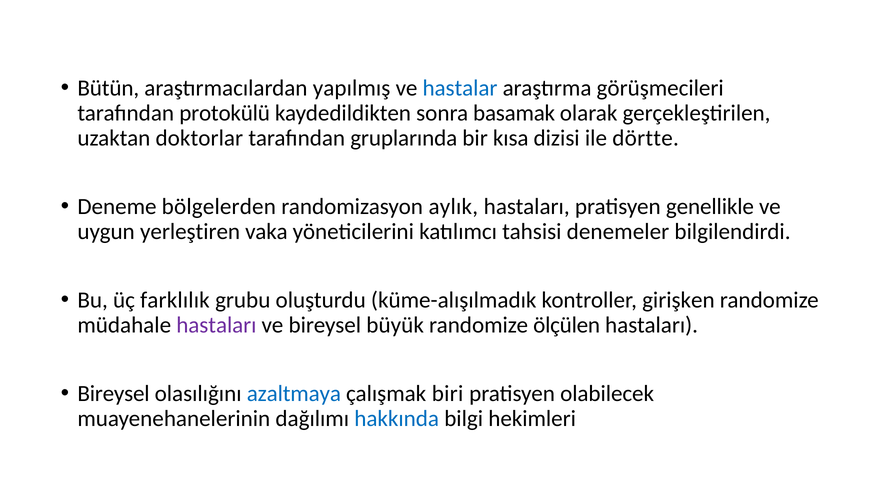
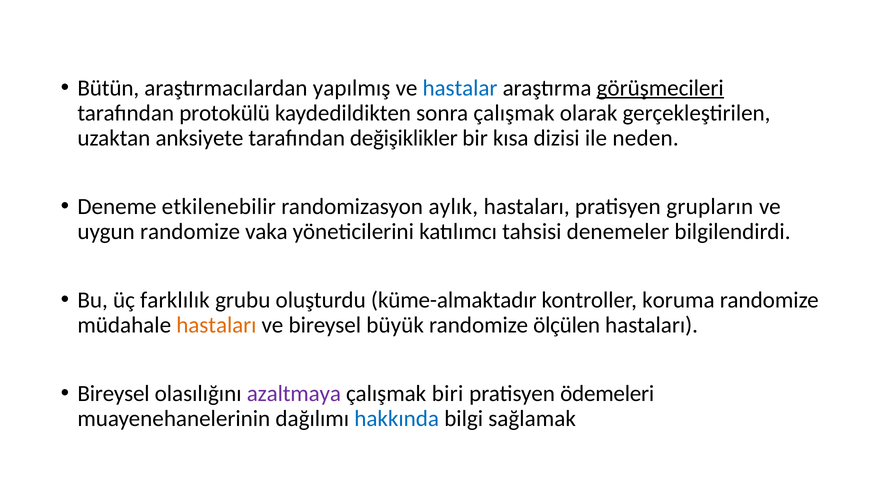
görüşmecileri underline: none -> present (660, 88)
sonra basamak: basamak -> çalışmak (514, 113)
doktorlar: doktorlar -> anksiyete (199, 138)
gruplarında: gruplarında -> değişiklikler (404, 138)
dörtte: dörtte -> neden (646, 138)
bölgelerden: bölgelerden -> etkilenebilir (219, 206)
genellikle: genellikle -> grupların (710, 206)
uygun yerleştiren: yerleştiren -> randomize (190, 231)
küme-alışılmadık: küme-alışılmadık -> küme-almaktadır (454, 300)
girişken: girişken -> koruma (678, 300)
hastaları colour: purple -> orange (216, 325)
azaltmaya colour: blue -> purple (294, 393)
olabilecek: olabilecek -> ödemeleri (607, 393)
hekimleri: hekimleri -> sağlamak (532, 418)
